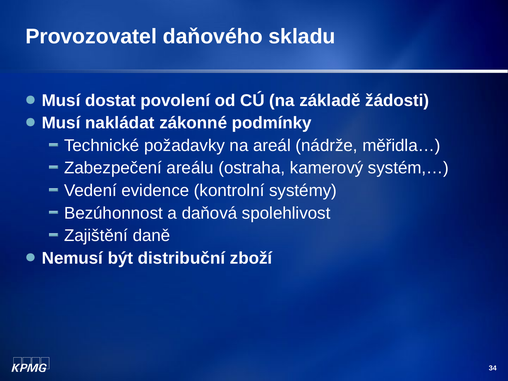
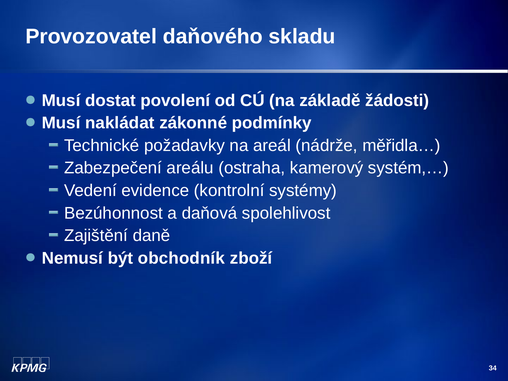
distribuční: distribuční -> obchodník (181, 258)
